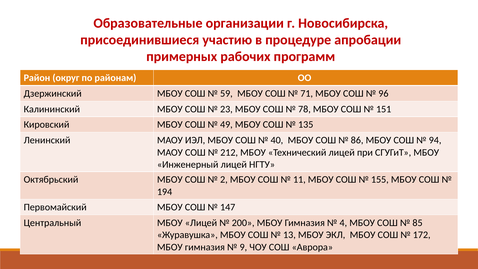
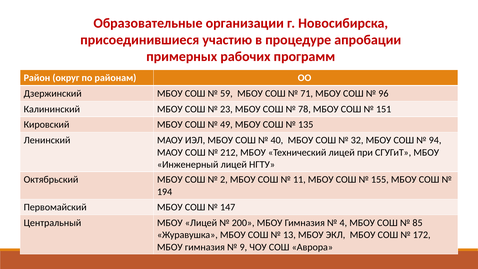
86: 86 -> 32 (357, 140)
